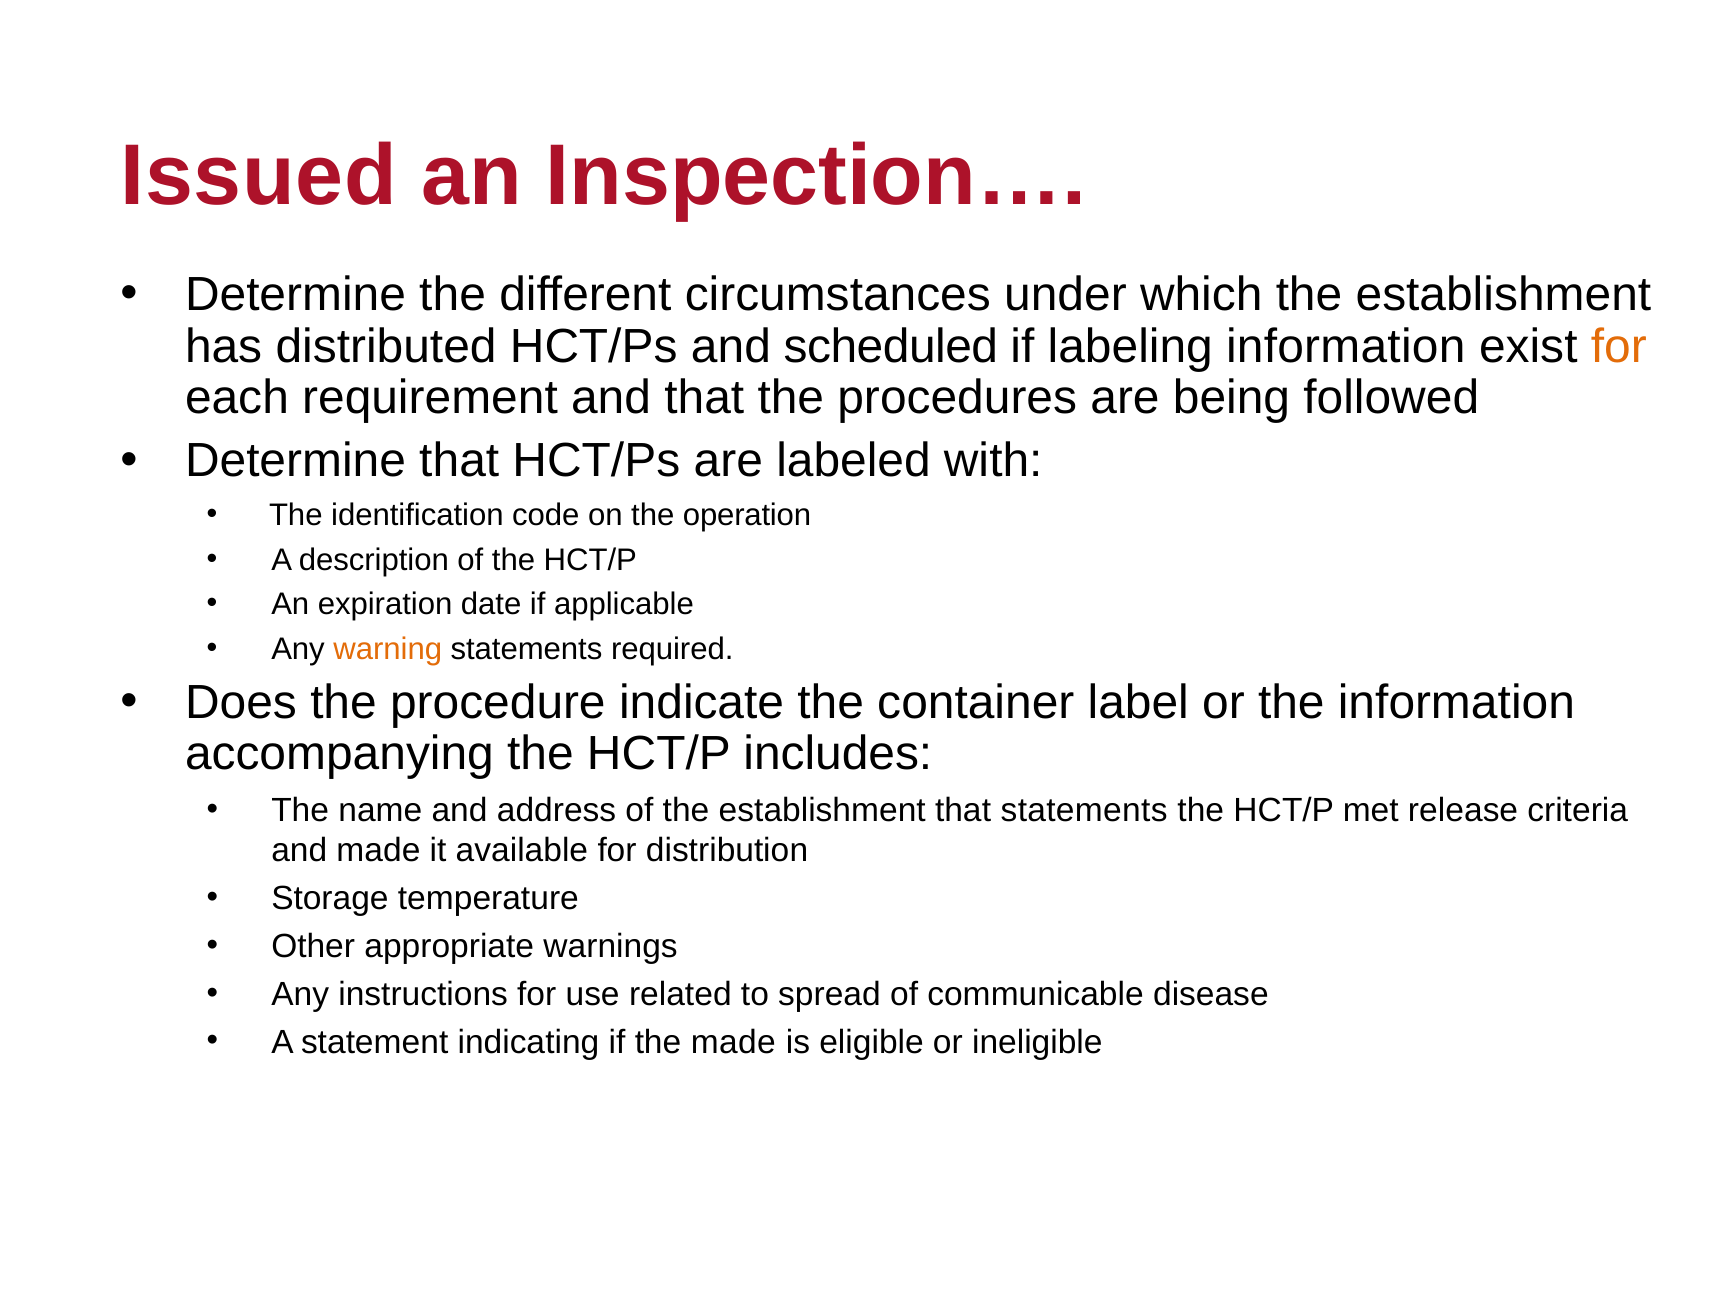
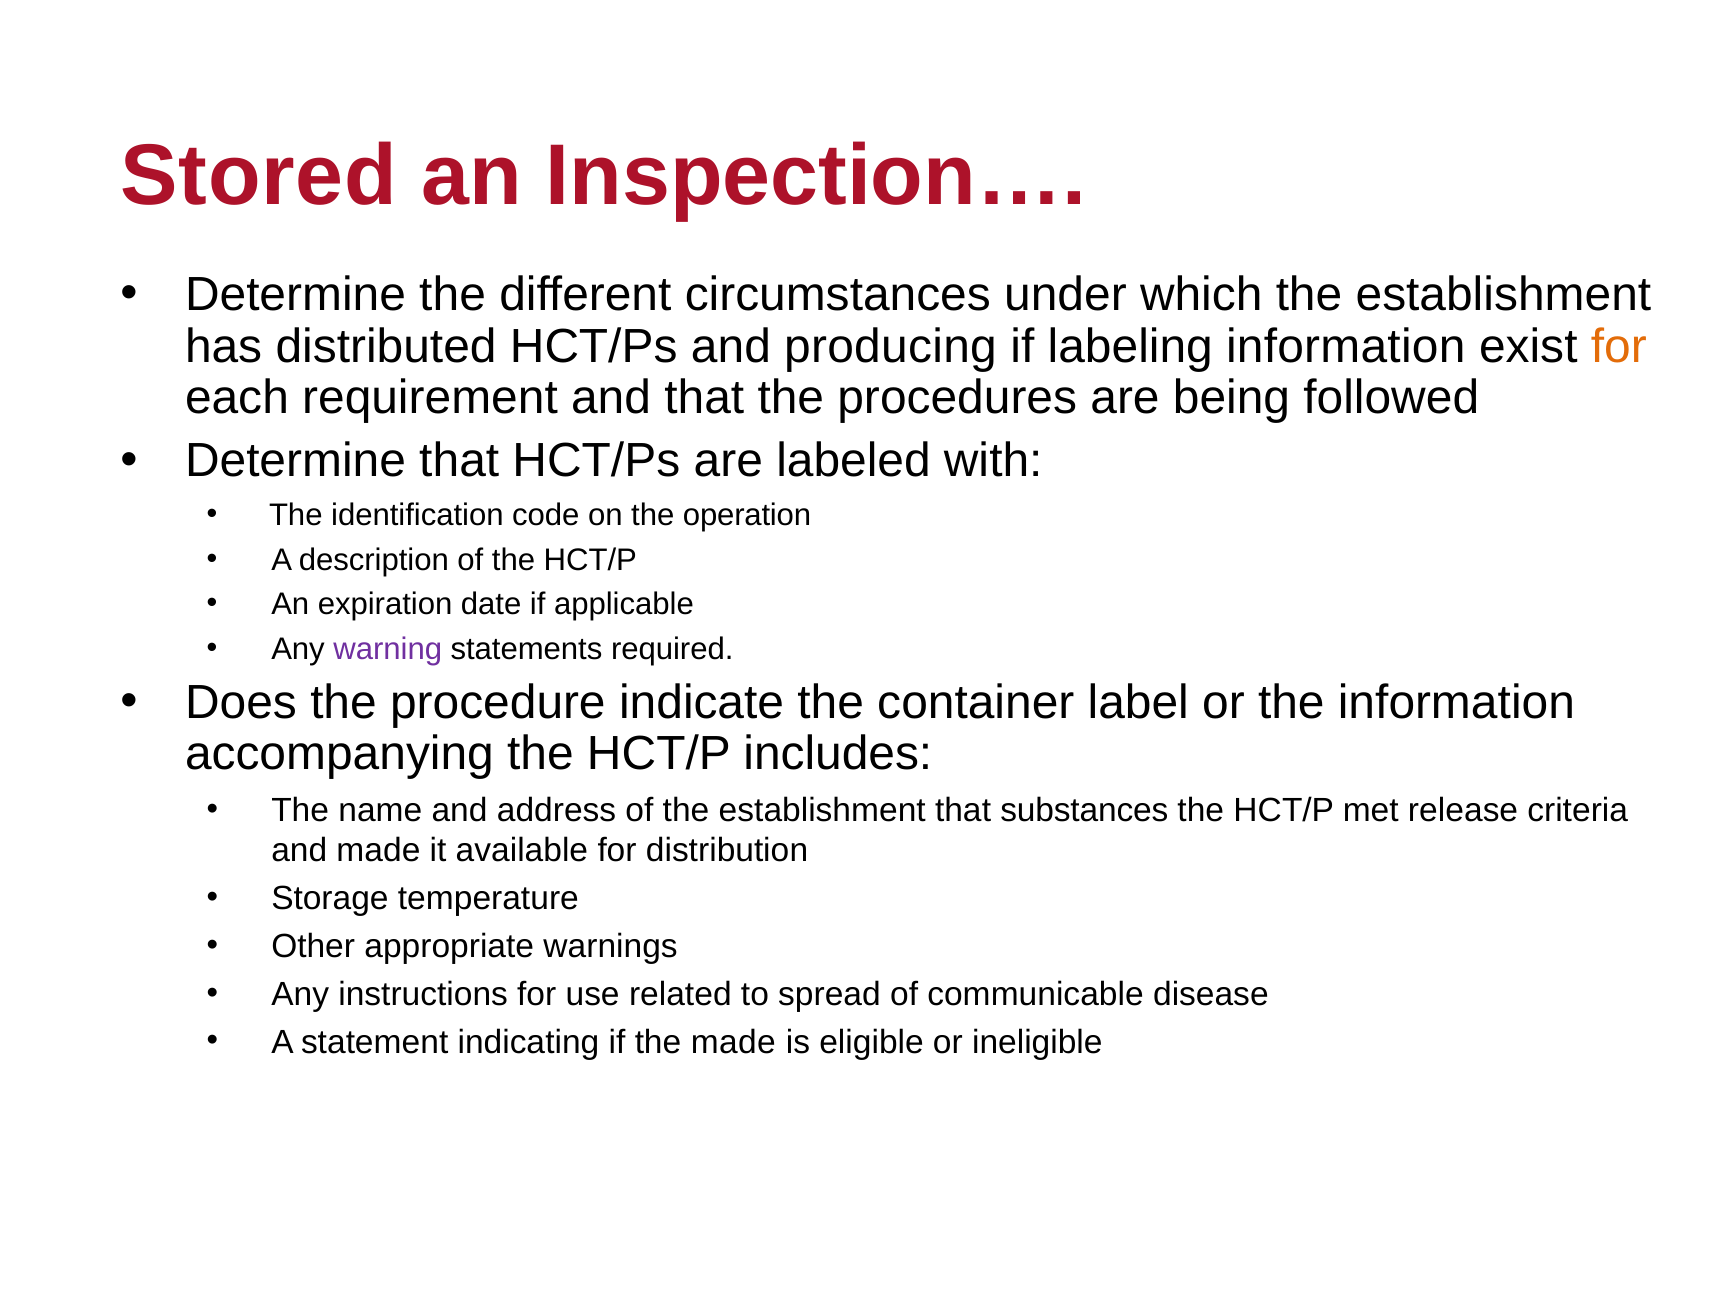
Issued: Issued -> Stored (259, 176)
scheduled: scheduled -> producing (890, 346)
warning colour: orange -> purple (388, 649)
that statements: statements -> substances (1084, 810)
